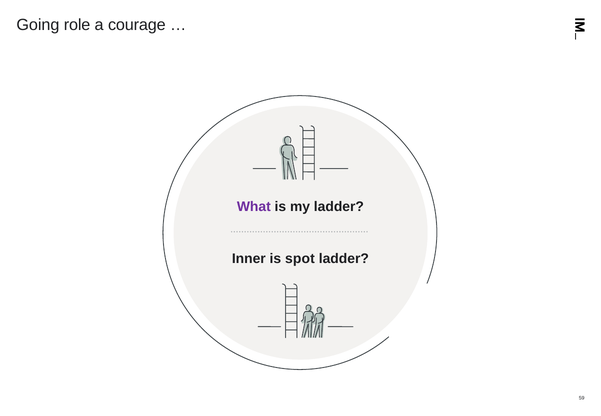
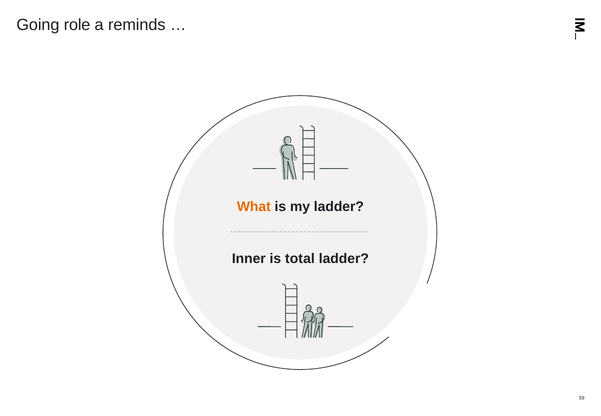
courage: courage -> reminds (137, 25)
What colour: purple -> orange (254, 207)
spot: spot -> total (300, 259)
